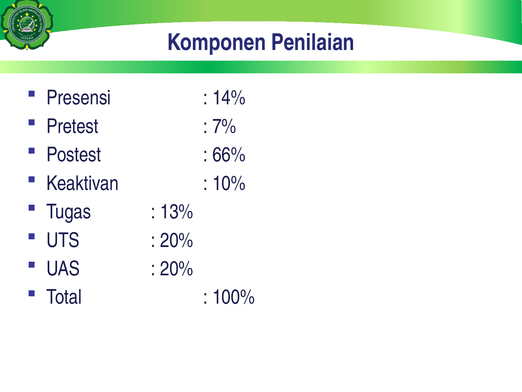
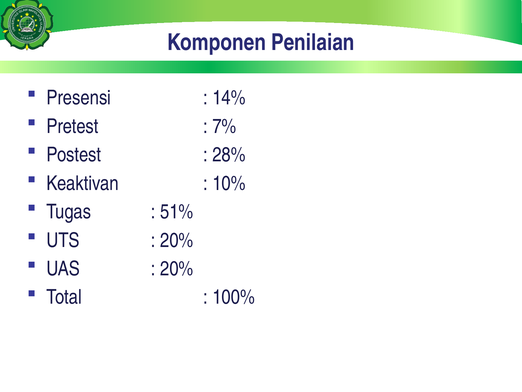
66%: 66% -> 28% (229, 155)
13%: 13% -> 51% (177, 212)
